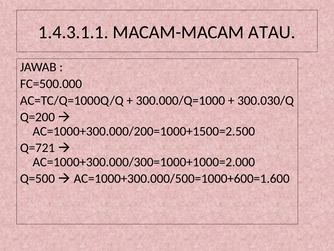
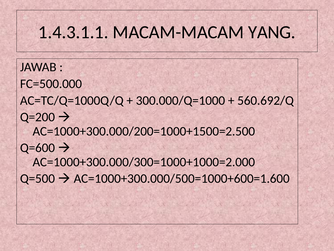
ATAU: ATAU -> YANG (272, 32)
300.030/Q: 300.030/Q -> 560.692/Q (266, 100)
Q=721: Q=721 -> Q=600 (37, 148)
